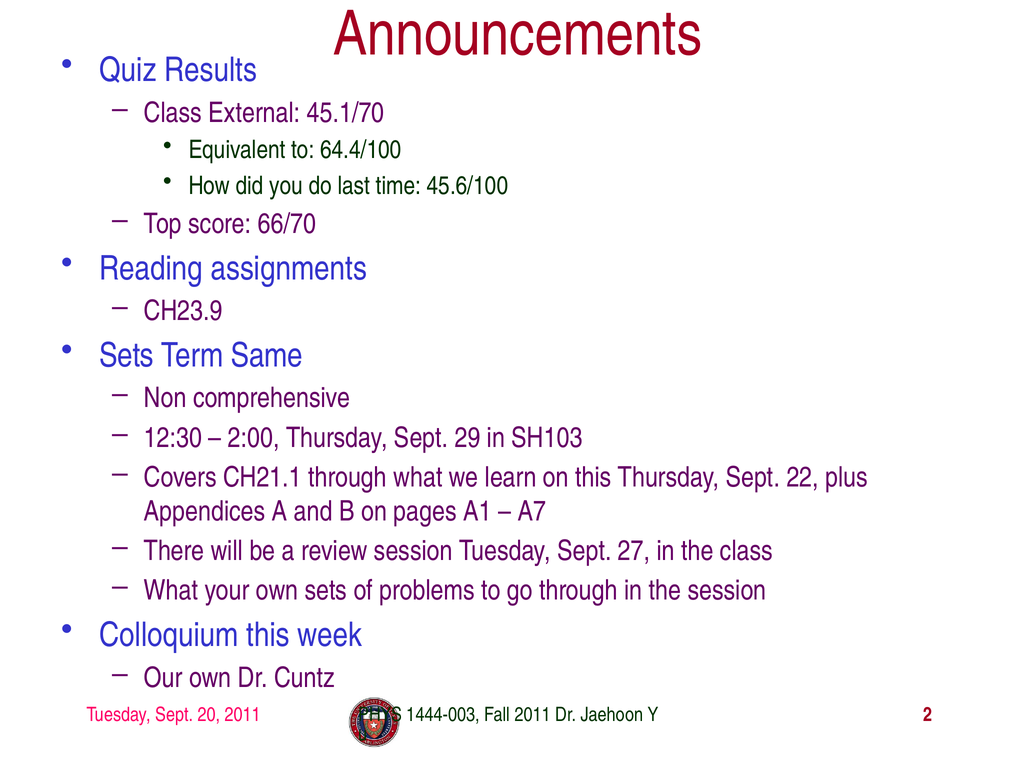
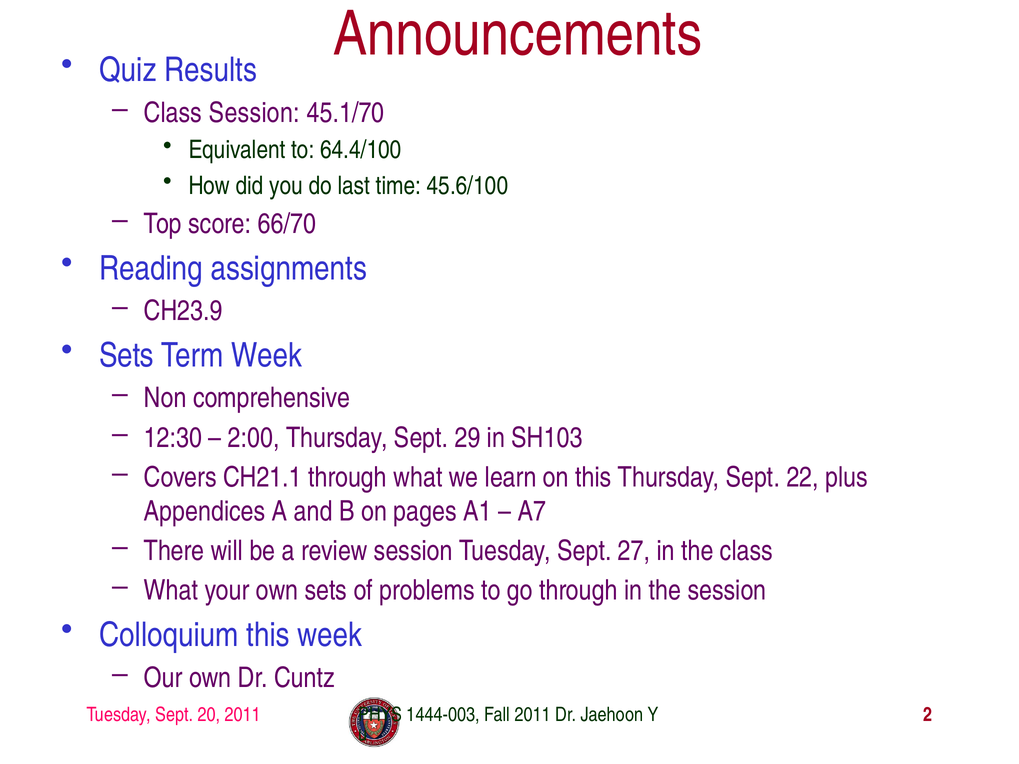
Class External: External -> Session (254, 113)
Term Same: Same -> Week (267, 356)
